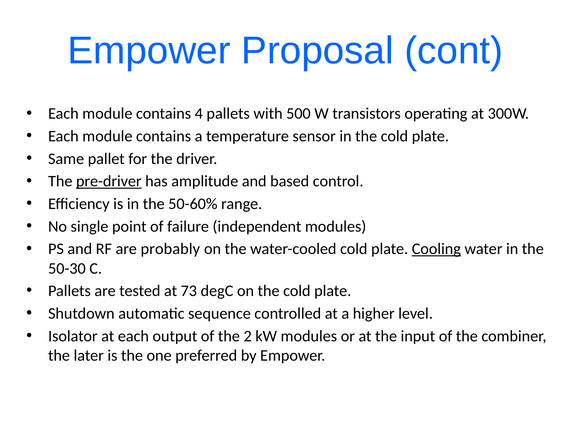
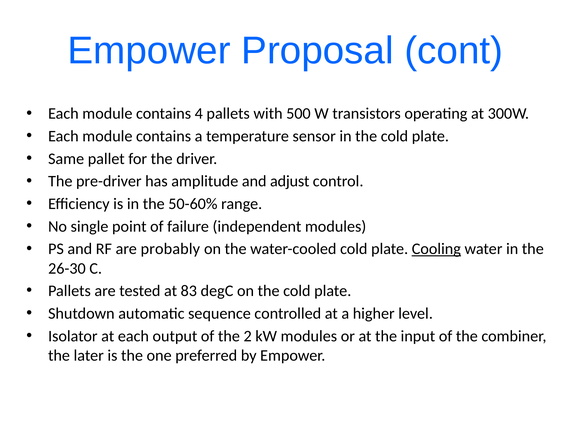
pre-driver underline: present -> none (109, 181)
based: based -> adjust (290, 181)
50-30: 50-30 -> 26-30 (67, 268)
73: 73 -> 83 (189, 291)
